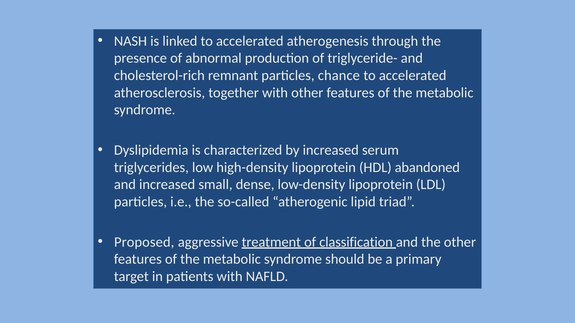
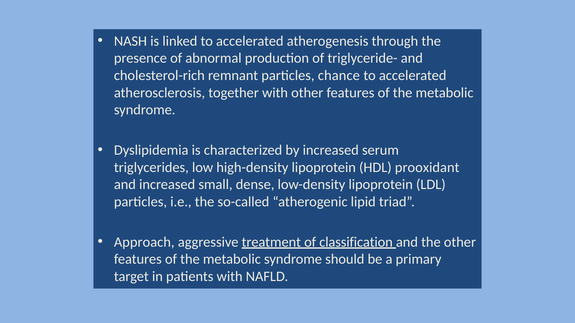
abandoned: abandoned -> prooxidant (427, 168)
Proposed: Proposed -> Approach (144, 242)
